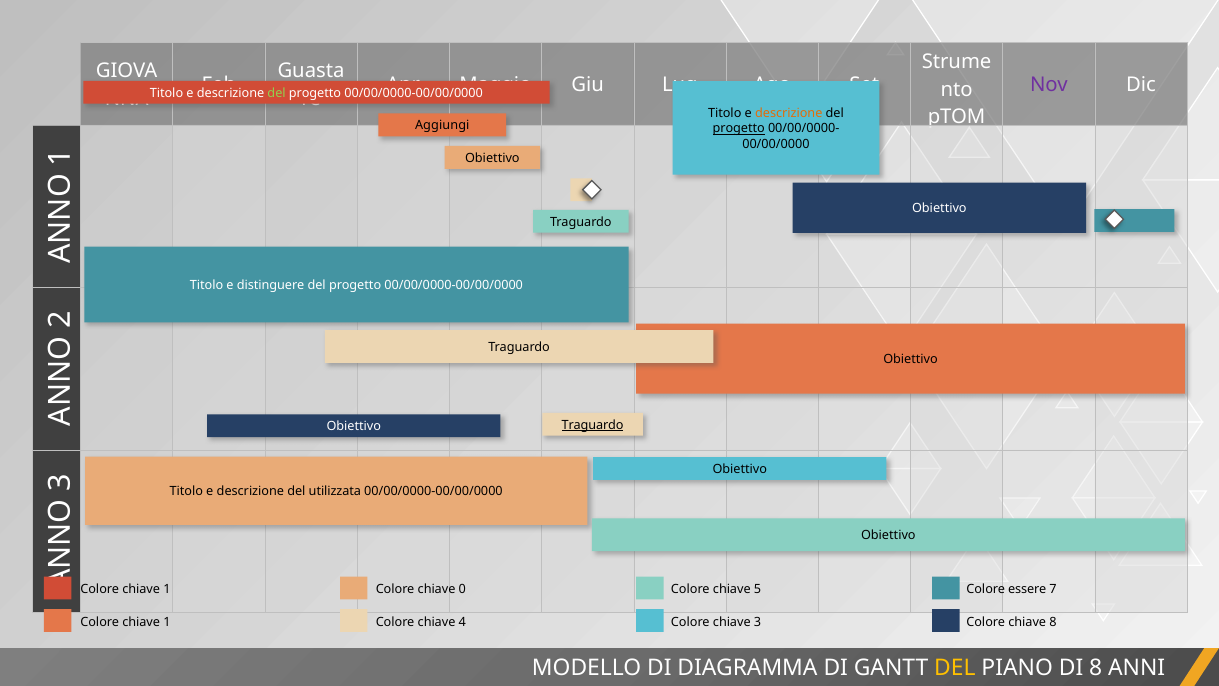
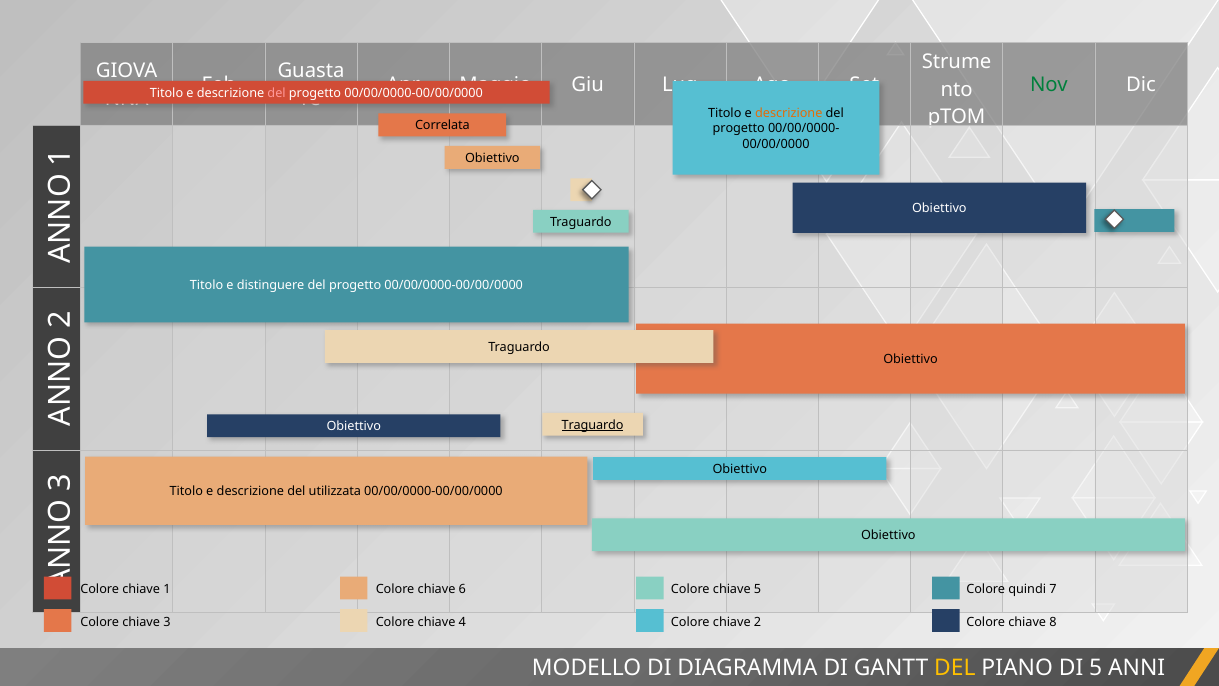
Nov colour: purple -> green (1049, 85)
del colour: light green -> pink (277, 93)
Aggiungi: Aggiungi -> Correlata (442, 126)
progetto underline: present -> none (739, 129)
essere: essere -> quindi (1027, 589)
0: 0 -> 6 (462, 589)
chiave 3: 3 -> 2 (758, 622)
1: 1 -> 3 (167, 622)
DI 8: 8 -> 5 (1096, 667)
